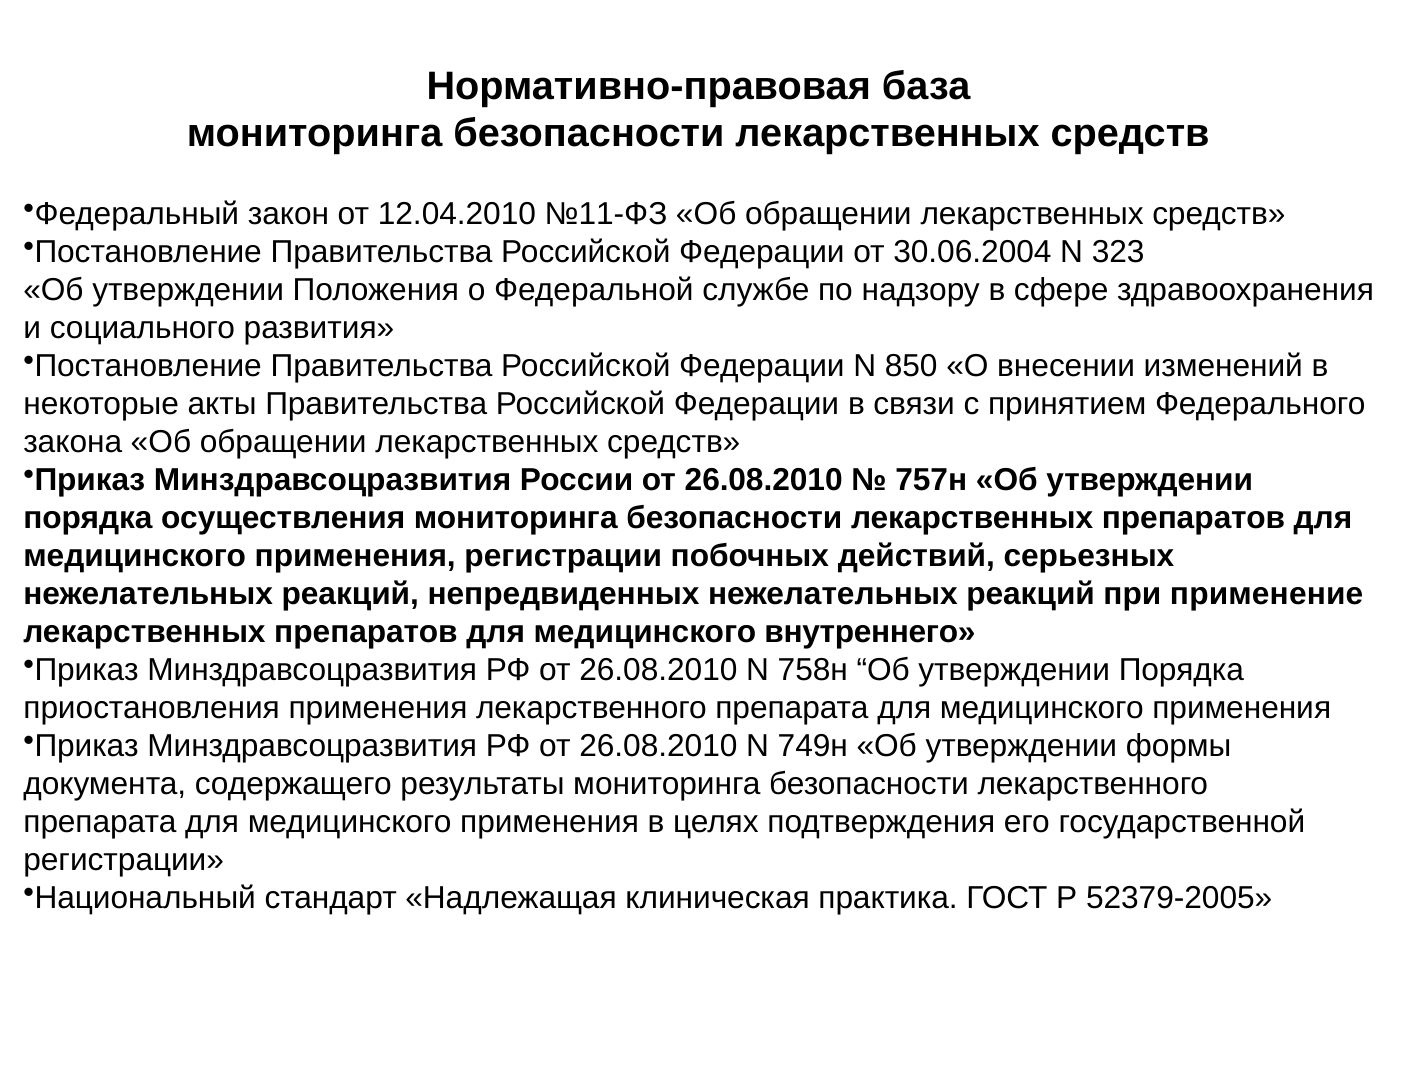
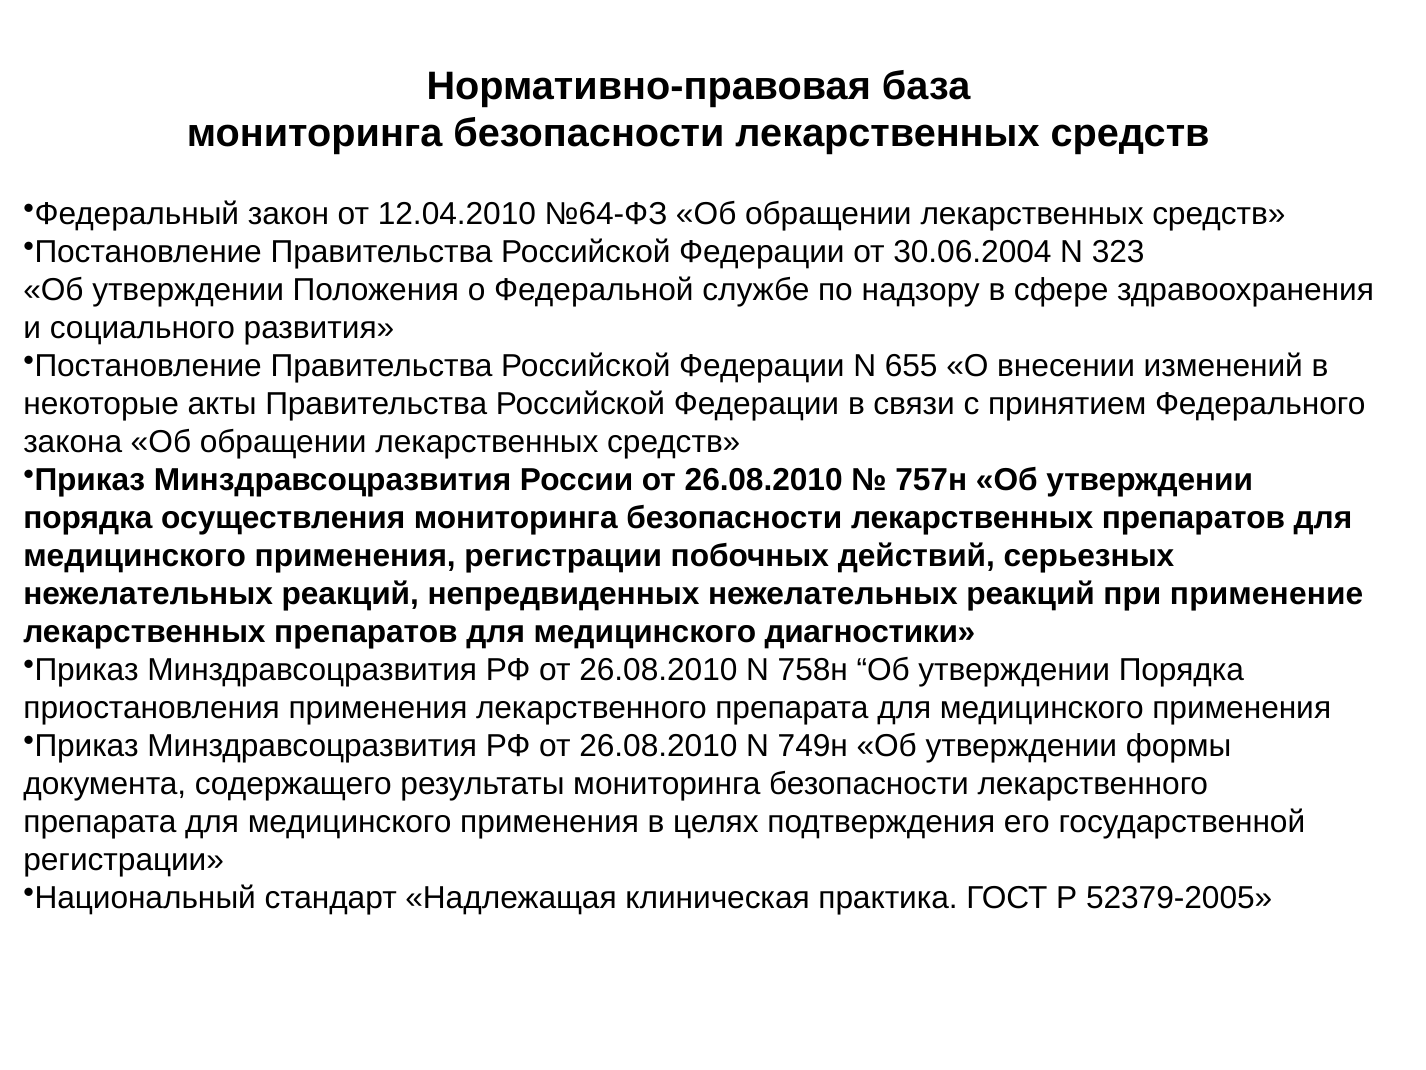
№11-ФЗ: №11-ФЗ -> №64-ФЗ (606, 214)
850: 850 -> 655 (911, 366)
внутреннего: внутреннего -> диагностики (870, 632)
